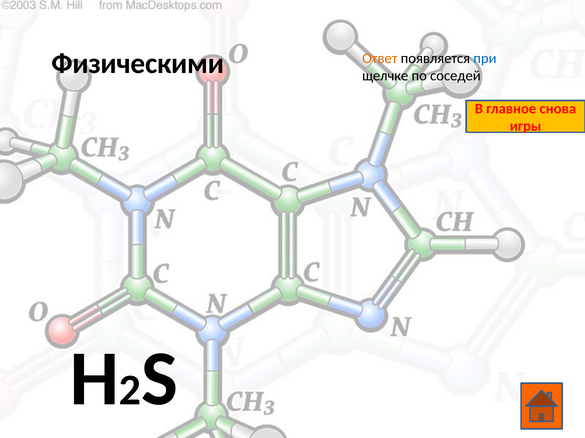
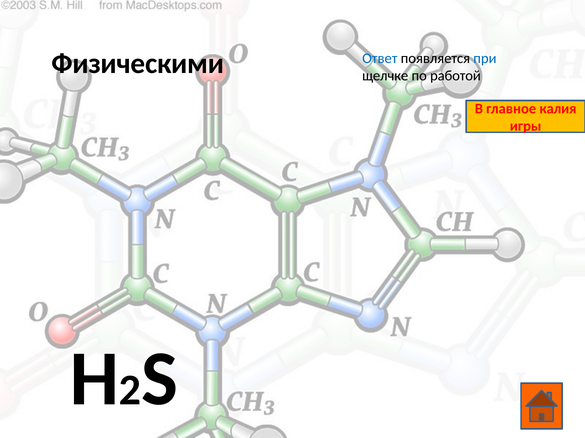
Ответ colour: orange -> blue (380, 58)
соседей: соседей -> работой (455, 76)
снова: снова -> калия (558, 109)
